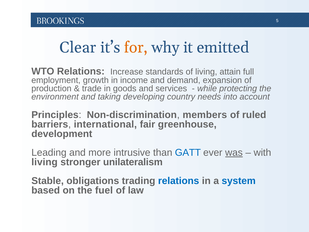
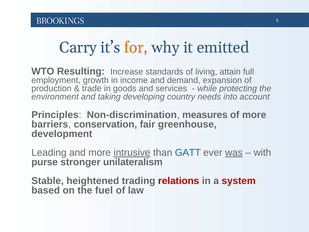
Clear: Clear -> Carry (78, 48)
WTO Relations: Relations -> Resulting (81, 71)
members: members -> measures (205, 115)
of ruled: ruled -> more (254, 115)
international: international -> conservation (105, 124)
intrusive underline: none -> present (132, 152)
living: living -> purse (45, 162)
obligations: obligations -> heightened (93, 181)
relations colour: blue -> red (179, 181)
system colour: blue -> red (239, 181)
